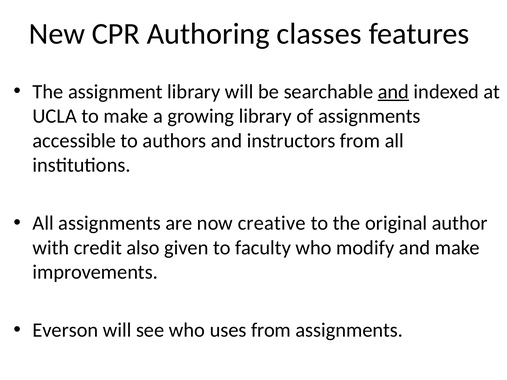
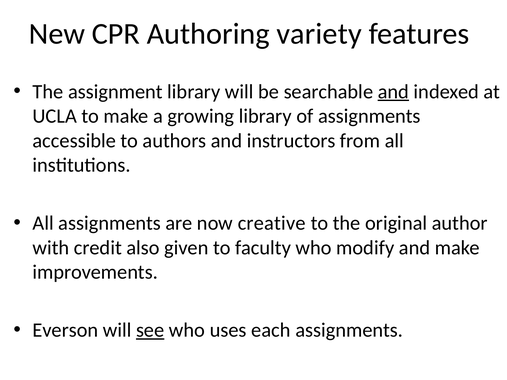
classes: classes -> variety (319, 34)
see underline: none -> present (150, 330)
uses from: from -> each (271, 330)
